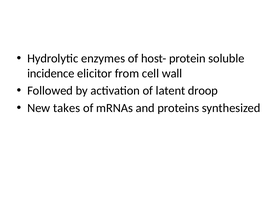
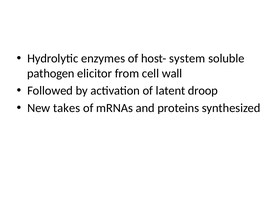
protein: protein -> system (187, 59)
incidence: incidence -> pathogen (51, 73)
